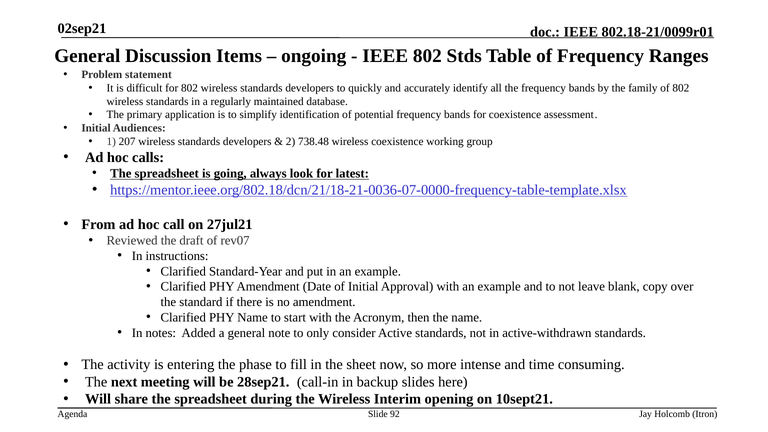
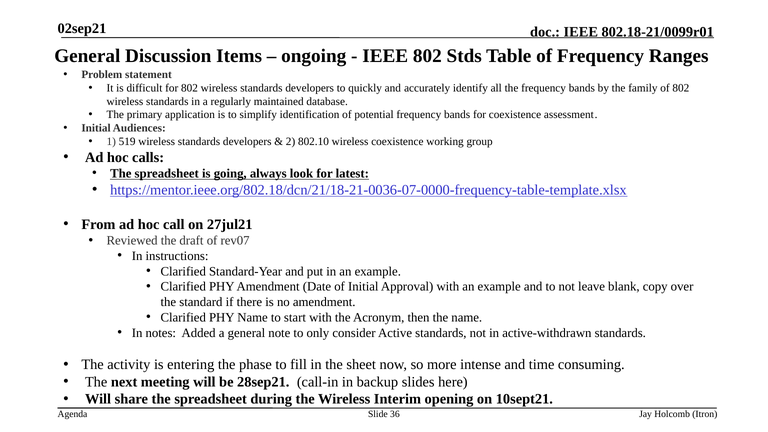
207: 207 -> 519 (127, 142)
738.48: 738.48 -> 802.10 (313, 142)
92: 92 -> 36 (395, 414)
